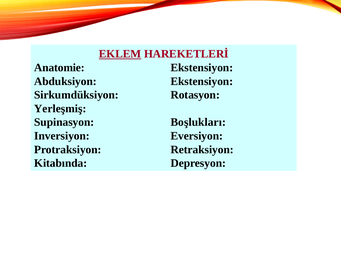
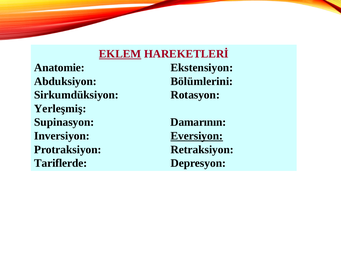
Abduksiyon Ekstensiyon: Ekstensiyon -> Bölümlerini (202, 81)
Boşlukları: Boşlukları -> Damarının (198, 122)
Eversiyon underline: none -> present (197, 136)
Kitabında: Kitabında -> Tariflerde (61, 163)
